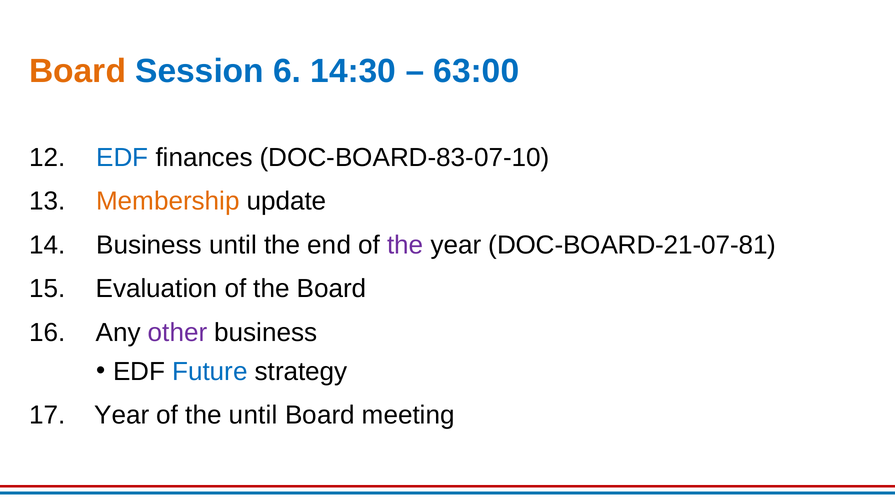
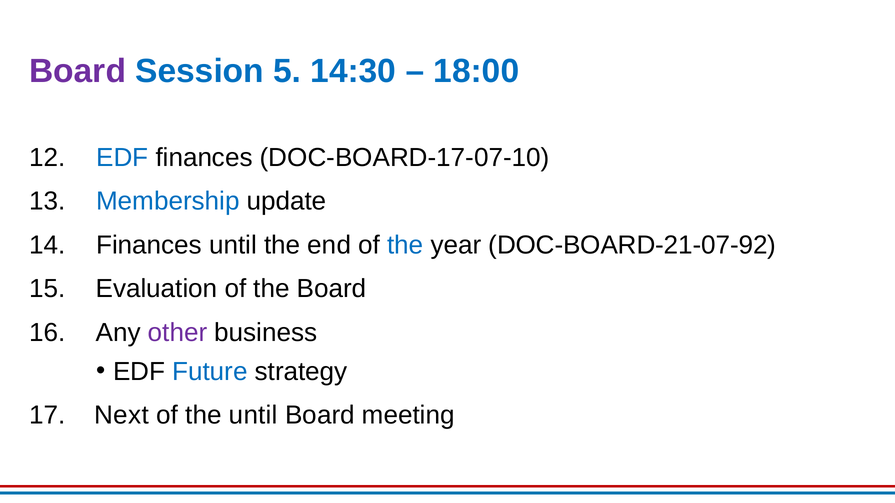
Board colour: orange -> purple (78, 71)
6: 6 -> 5 (287, 71)
63:00: 63:00 -> 18:00 (476, 71)
DOC-BOARD-83-07-10: DOC-BOARD-83-07-10 -> DOC-BOARD-17-07-10 (405, 158)
Membership colour: orange -> blue (168, 201)
14 Business: Business -> Finances (149, 245)
the colour: purple -> blue (405, 245)
DOC-BOARD-21-07-81: DOC-BOARD-21-07-81 -> DOC-BOARD-21-07-92 (632, 245)
17 Year: Year -> Next (122, 416)
